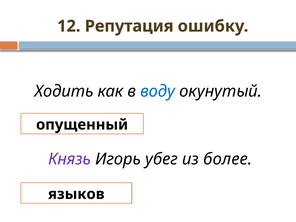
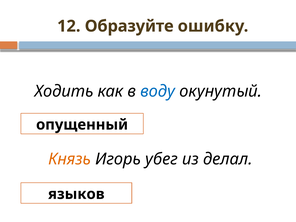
Репутация: Репутация -> Образуйте (129, 26)
Князь colour: purple -> orange (70, 159)
более: более -> делал (228, 159)
